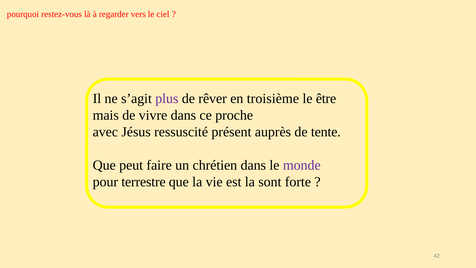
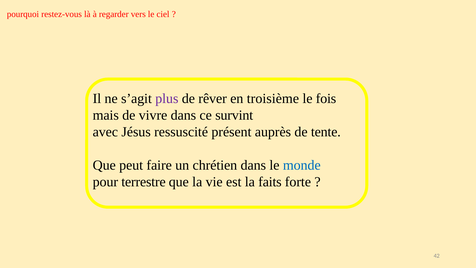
être: être -> fois (326, 98)
proche: proche -> survint (234, 115)
monde colour: purple -> blue (302, 165)
sont: sont -> faits (270, 182)
